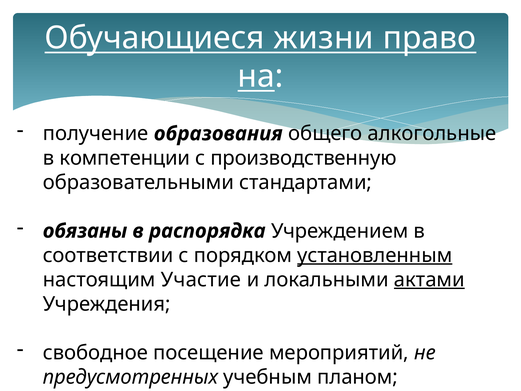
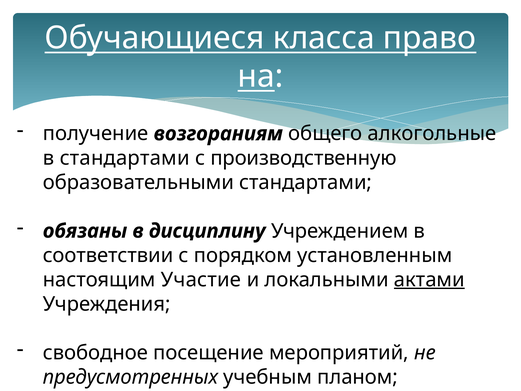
жизни: жизни -> класса (324, 38)
образования: образования -> возгораниям (218, 134)
в компетенции: компетенции -> стандартами (125, 158)
распорядка: распорядка -> дисциплину (207, 231)
установленным underline: present -> none (375, 255)
